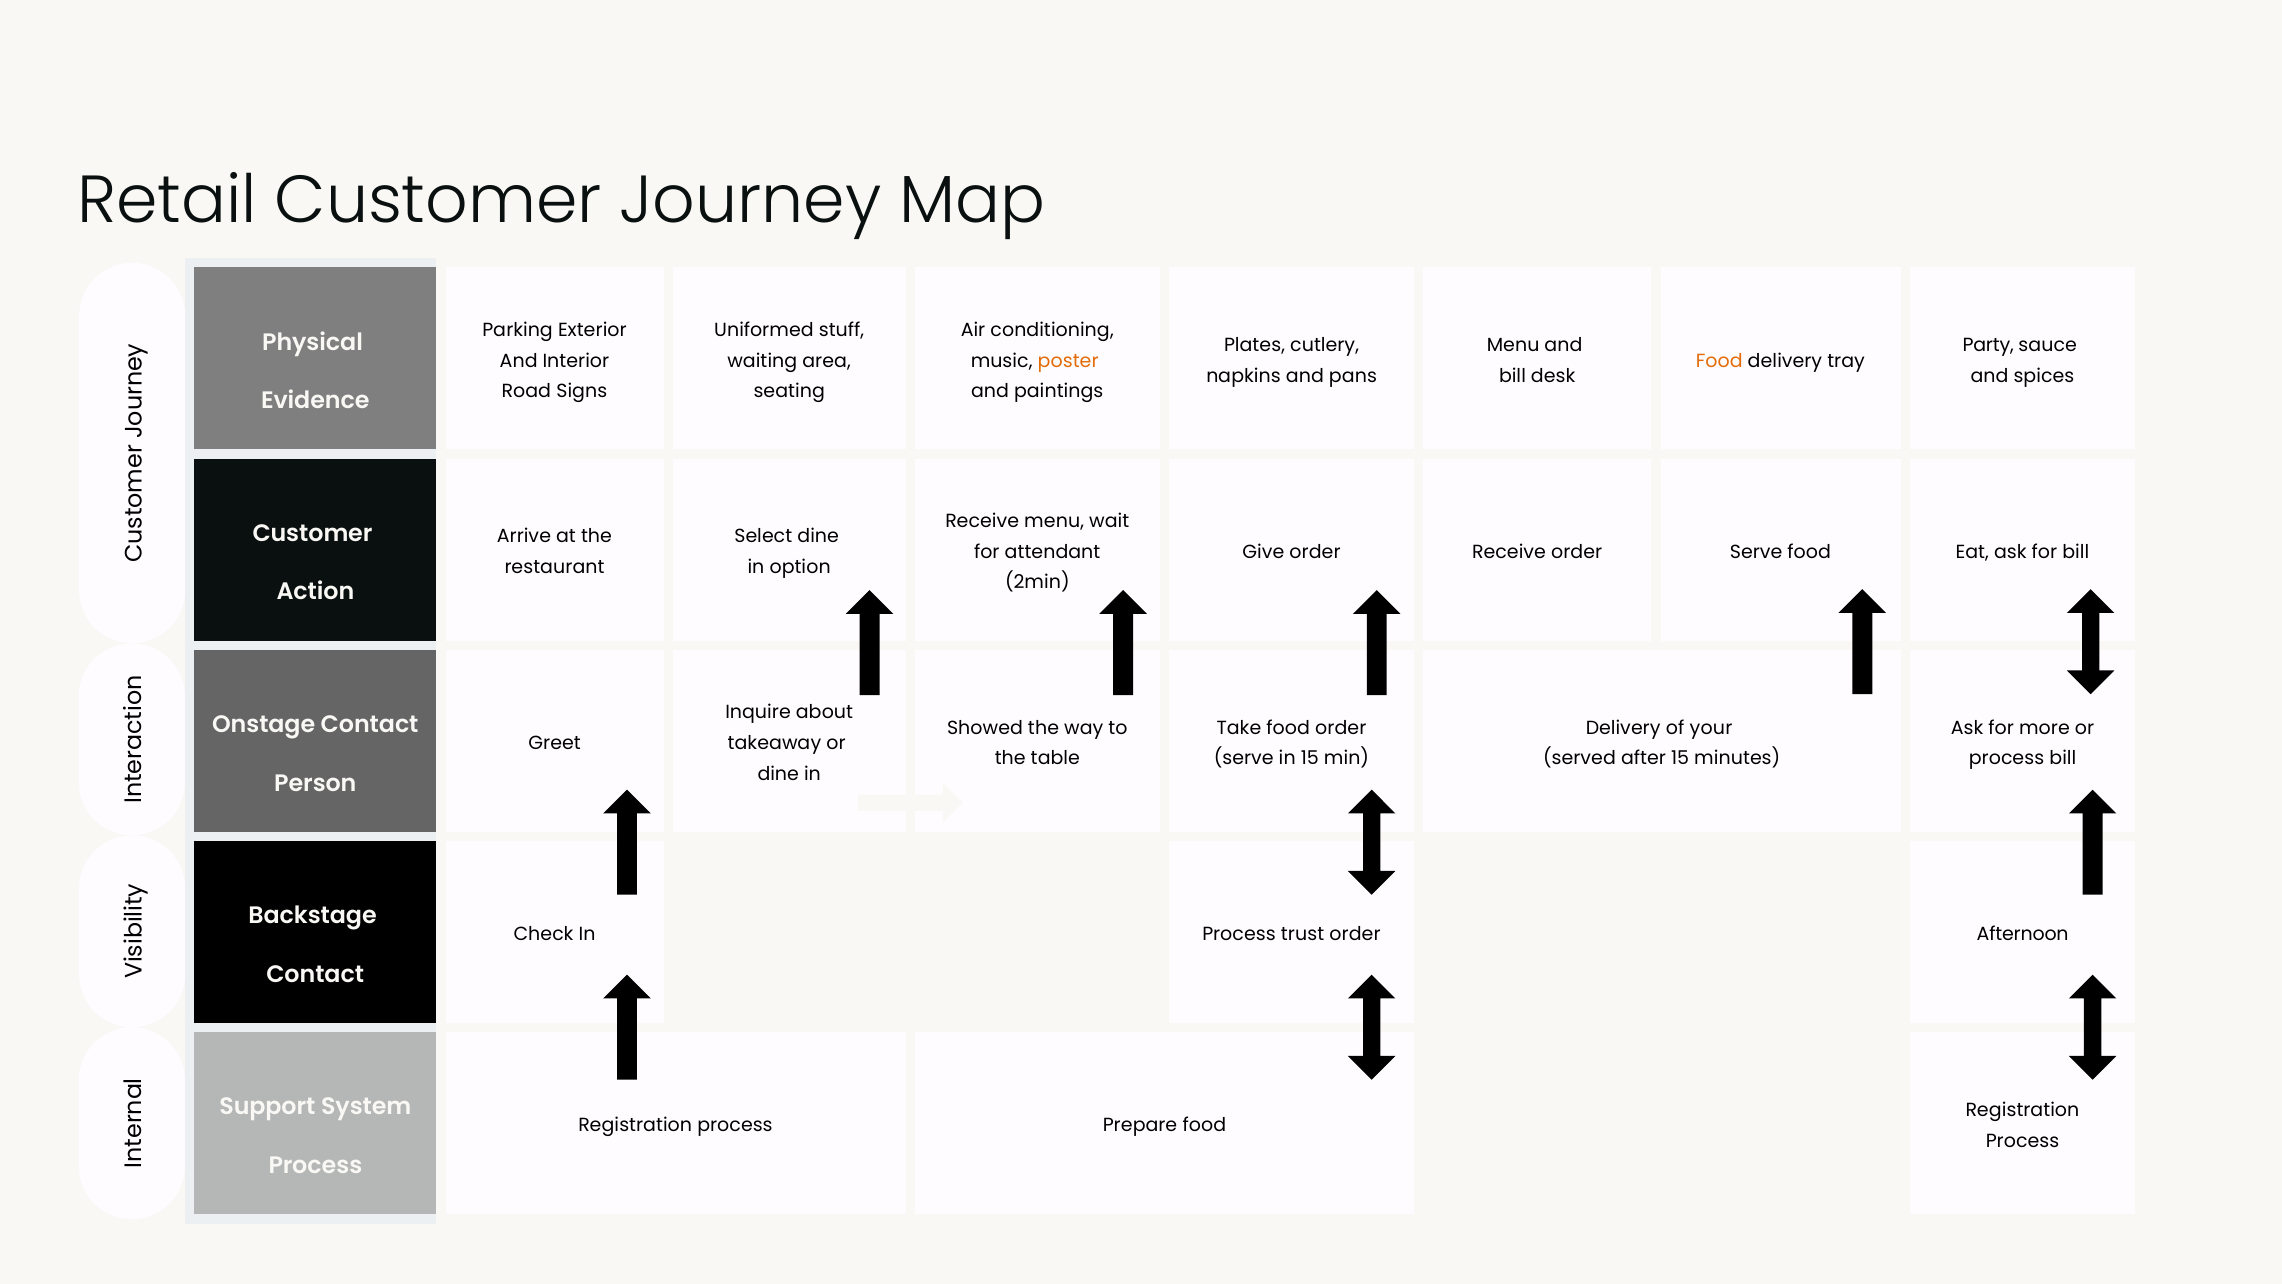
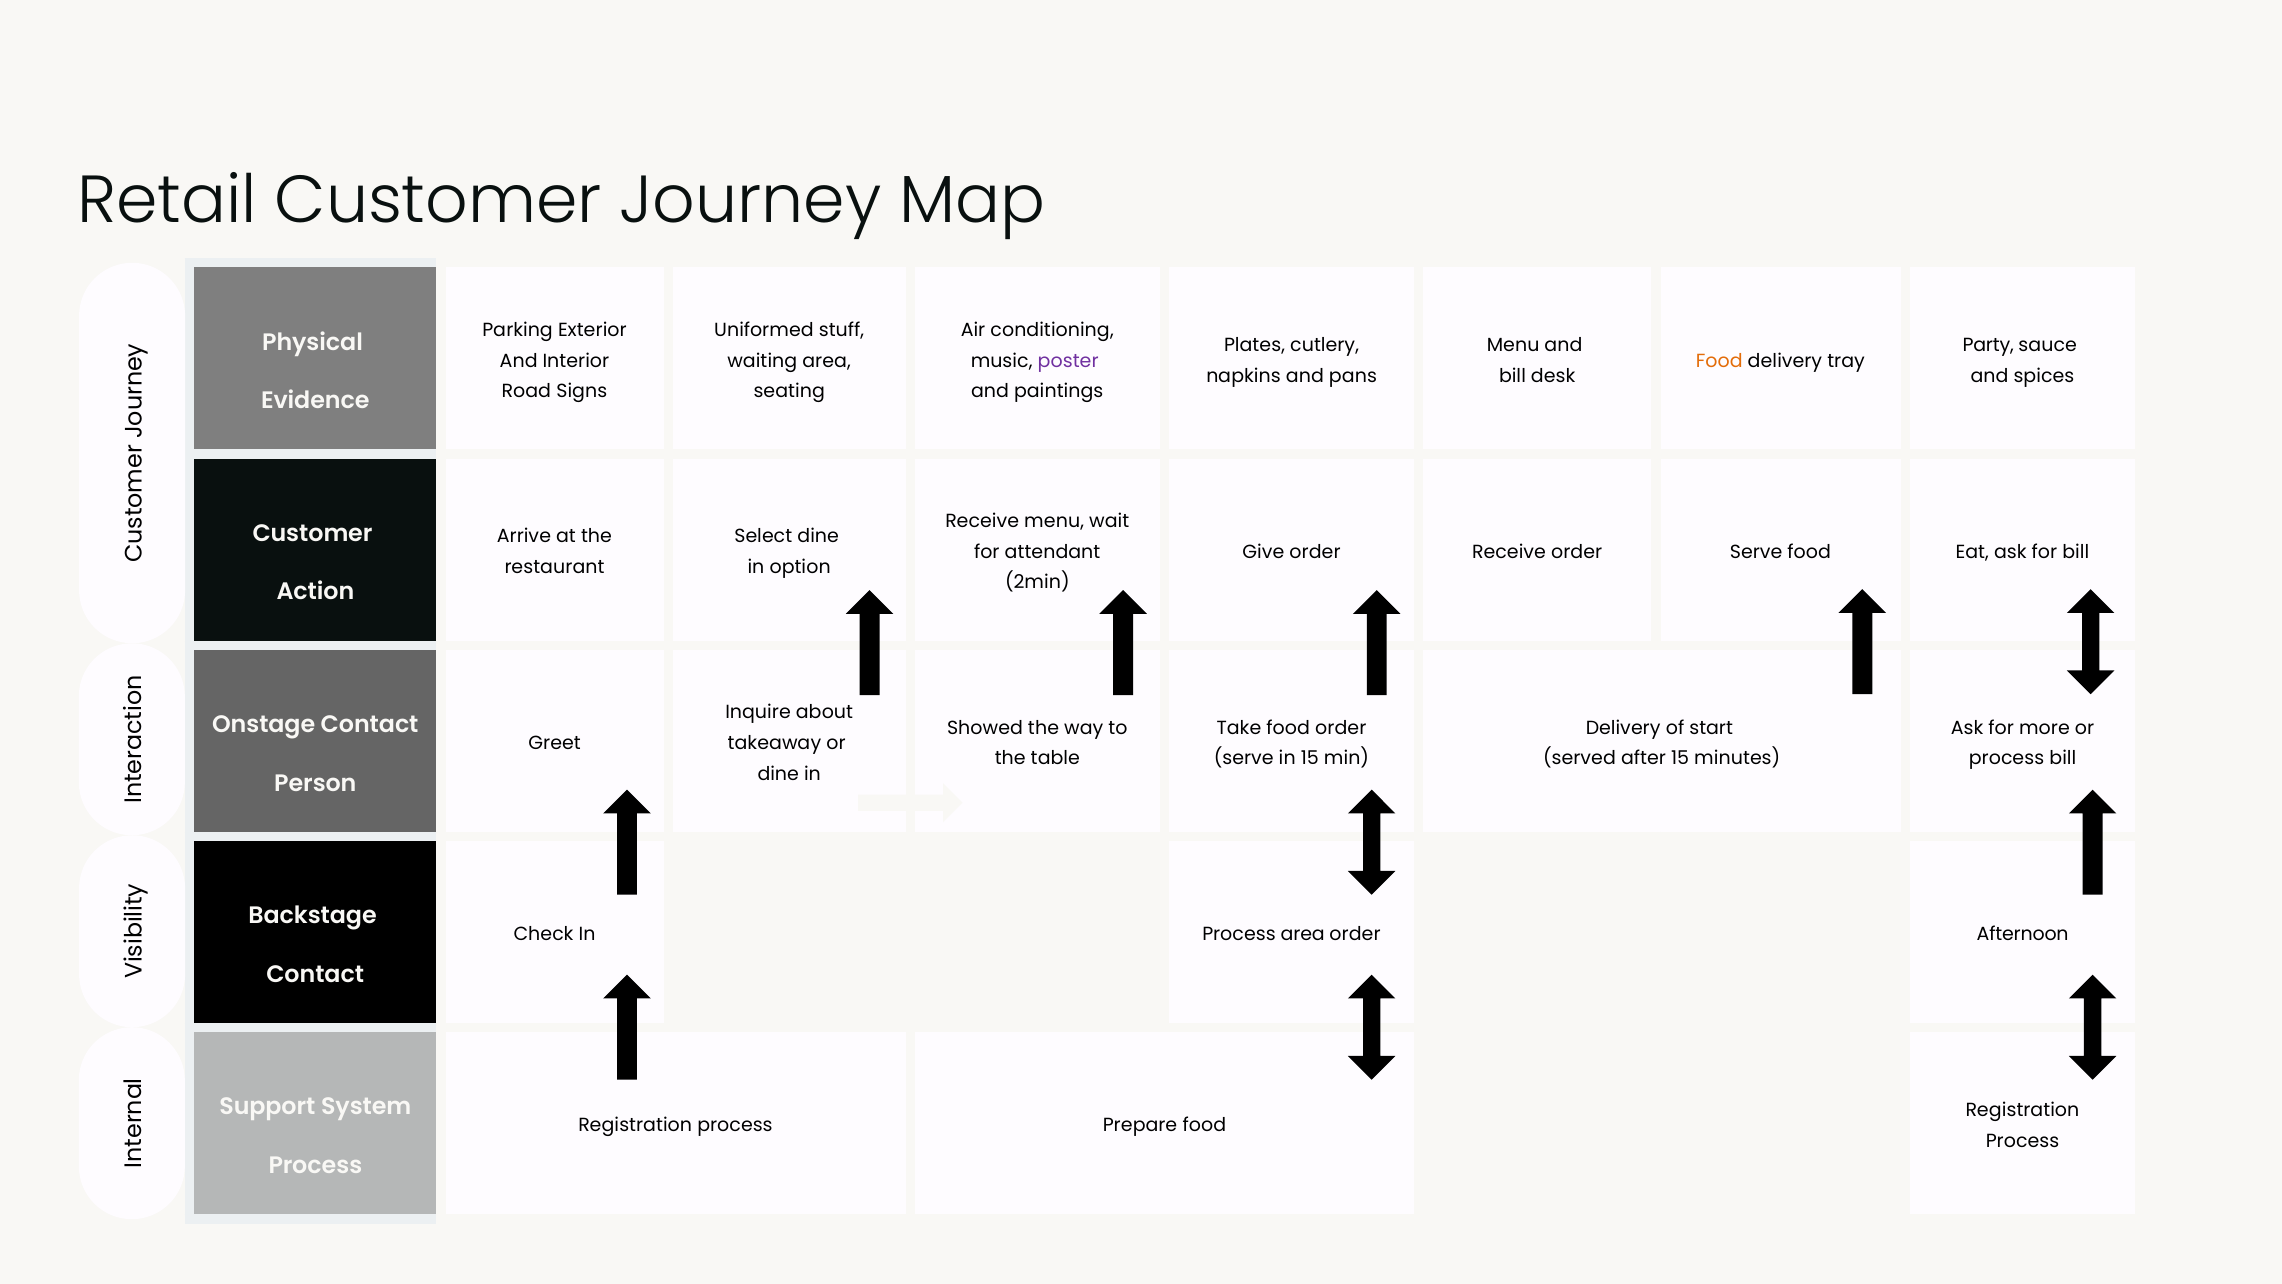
poster colour: orange -> purple (1068, 361)
your: your -> start (1711, 728)
Process trust: trust -> area (1303, 934)
